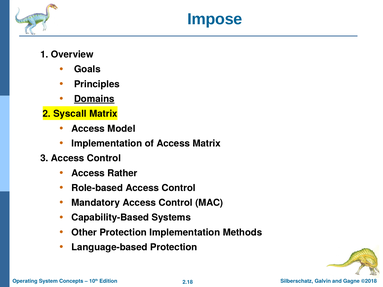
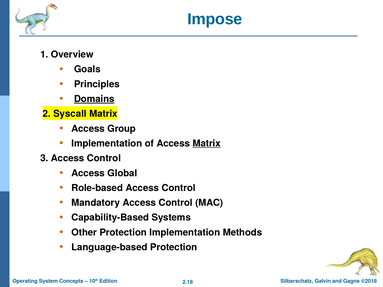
Model: Model -> Group (122, 129)
Matrix underline: none -> present (207, 144)
Rather: Rather -> Global (122, 173)
